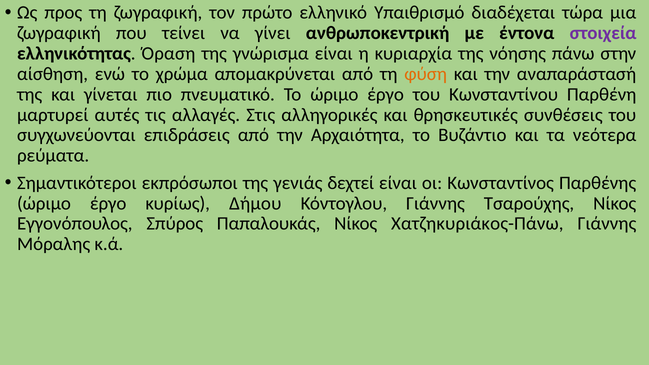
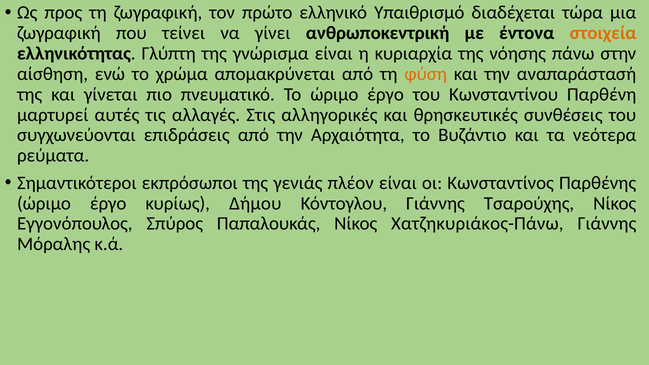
στοιχεία colour: purple -> orange (603, 33)
Όραση: Όραση -> Γλύπτη (169, 53)
δεχτεί: δεχτεί -> πλέον (351, 183)
